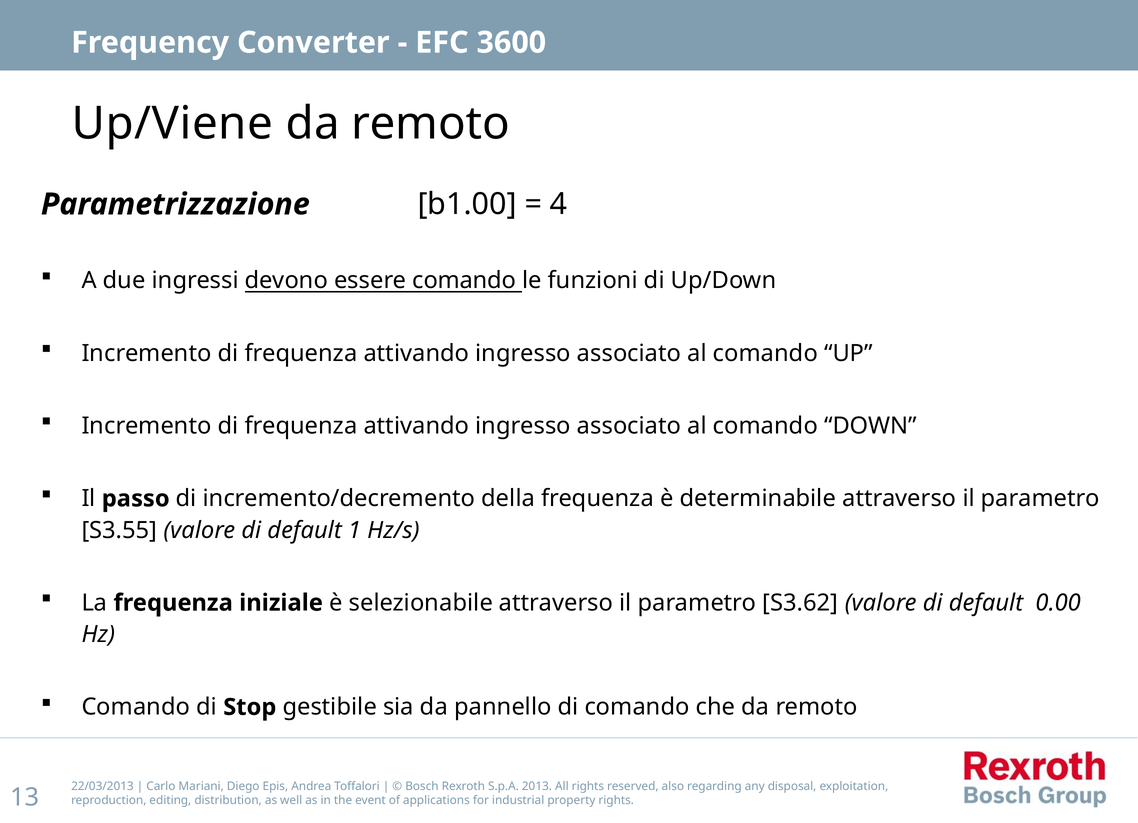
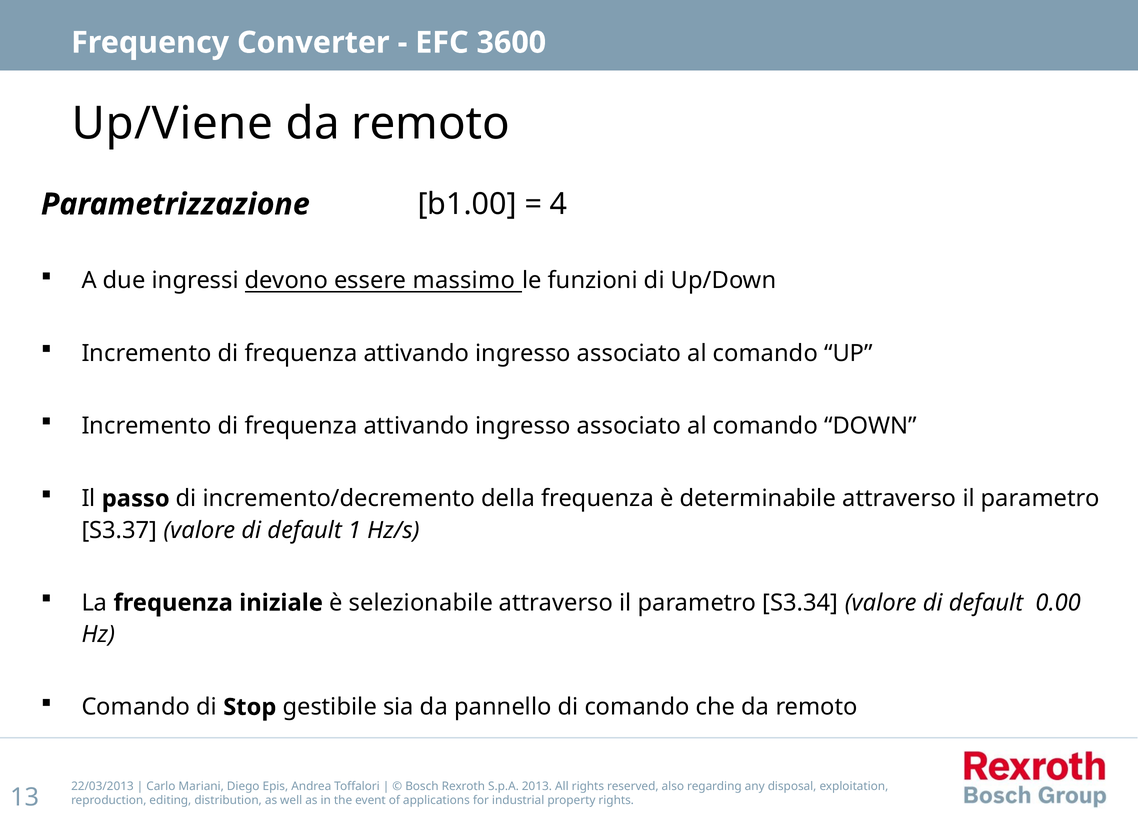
essere comando: comando -> massimo (464, 281)
S3.55: S3.55 -> S3.37 (119, 530)
S3.62: S3.62 -> S3.34 (800, 603)
